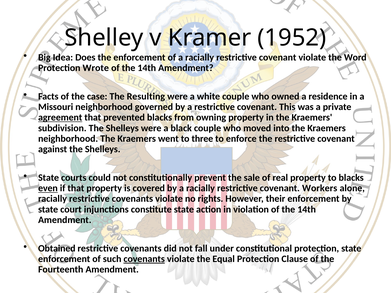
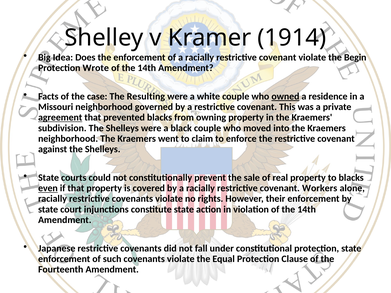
1952: 1952 -> 1914 (292, 38)
Word: Word -> Begin (355, 57)
owned underline: none -> present (285, 96)
three: three -> claim (202, 139)
Obtained: Obtained -> Japanese (57, 249)
covenants underline: present -> none (144, 259)
